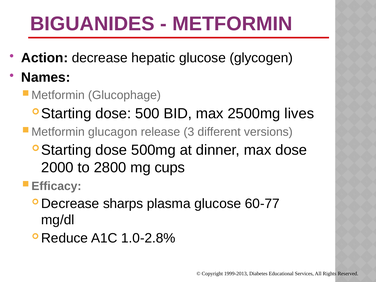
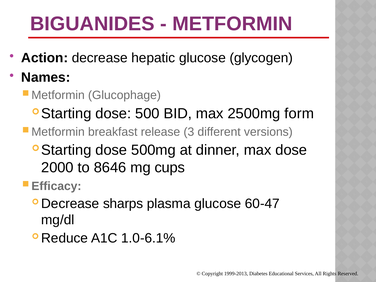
lives: lives -> form (299, 113)
glucagon: glucagon -> breakfast (113, 132)
2800: 2800 -> 8646 (110, 168)
60-77: 60-77 -> 60-47 (262, 204)
1.0-2.8%: 1.0-2.8% -> 1.0-6.1% (148, 238)
